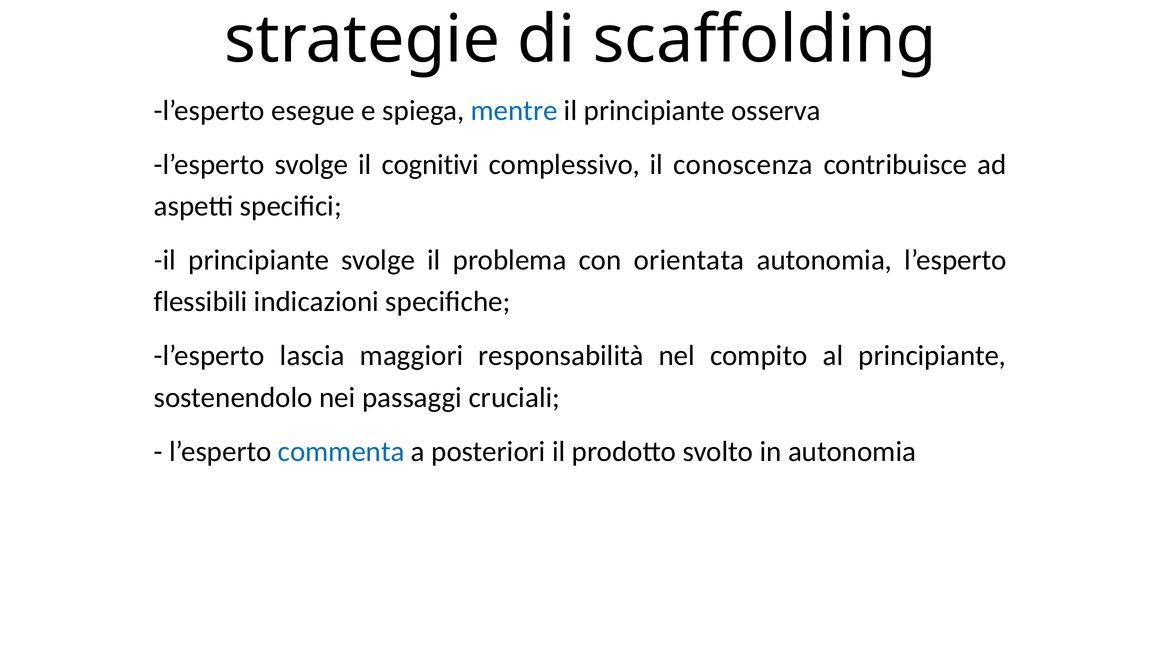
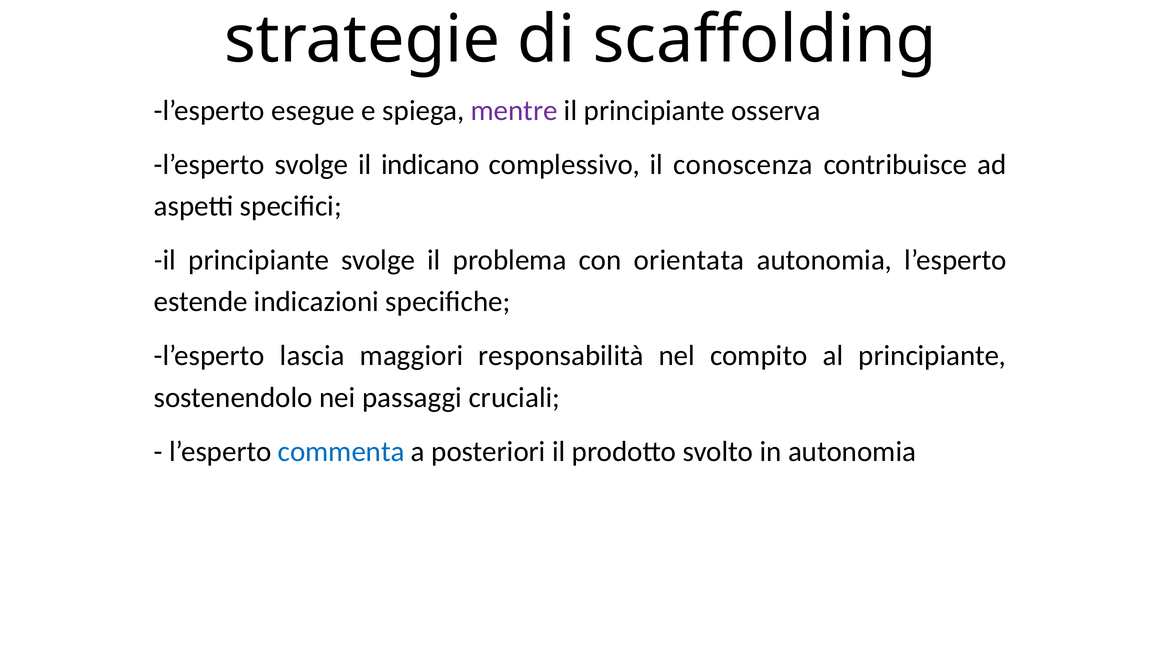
mentre colour: blue -> purple (514, 111)
cognitivi: cognitivi -> indicano (430, 164)
flessibili: flessibili -> estende (201, 302)
